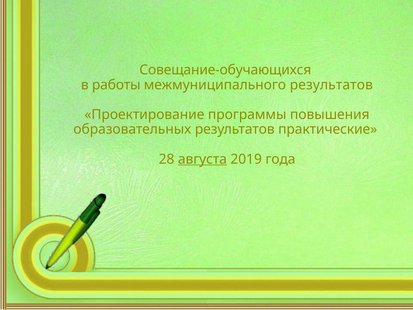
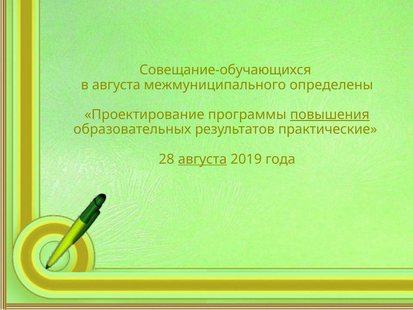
в работы: работы -> августа (116, 85)
межмуниципального результатов: результатов -> определены (331, 85)
повышения underline: none -> present (330, 114)
